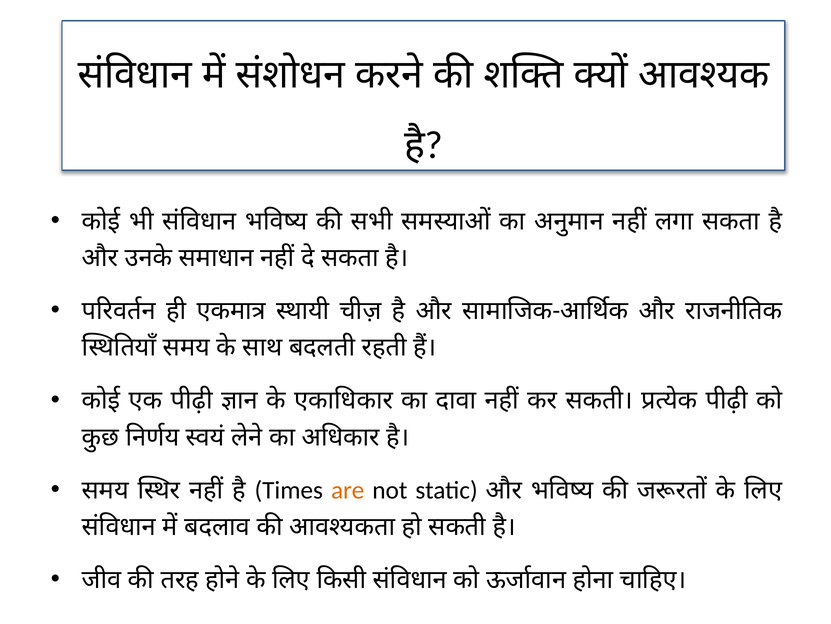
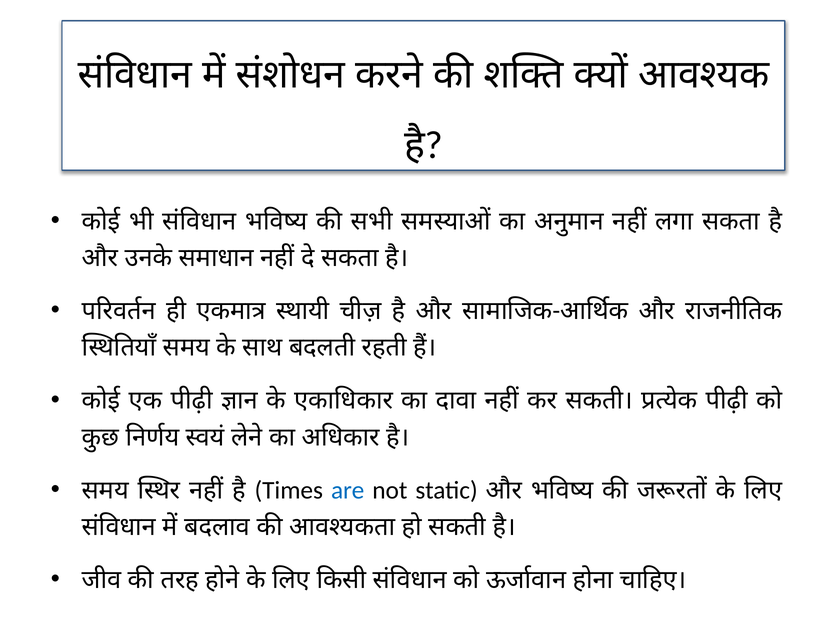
are colour: orange -> blue (348, 490)
